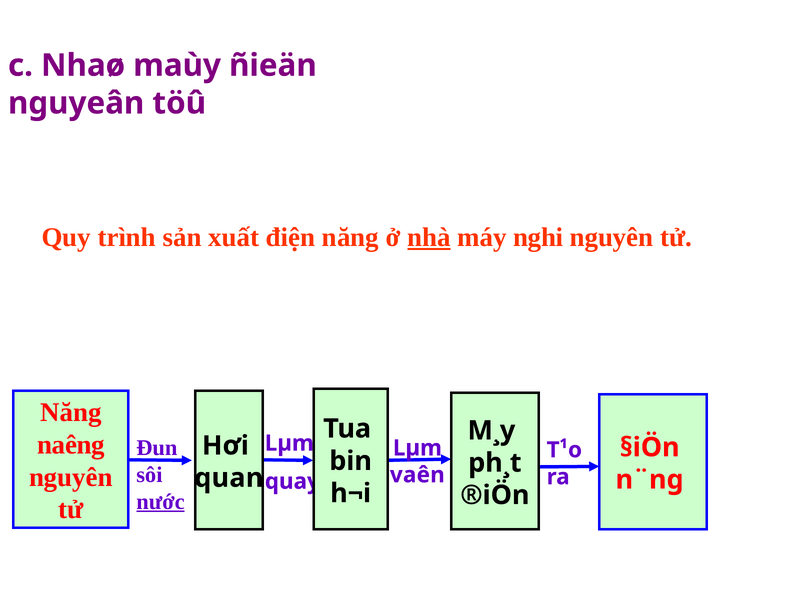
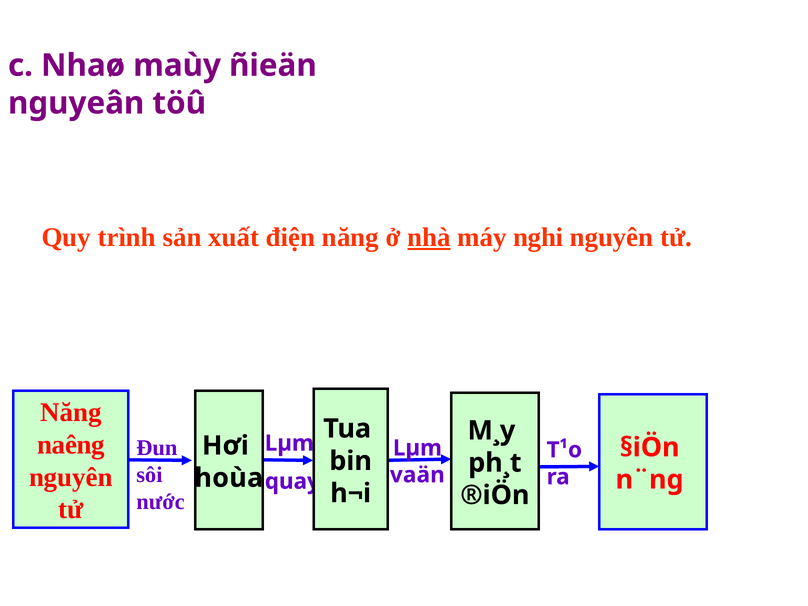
vaên: vaên -> vaän (417, 475)
quan: quan -> hoùa (229, 478)
nước underline: present -> none (160, 502)
